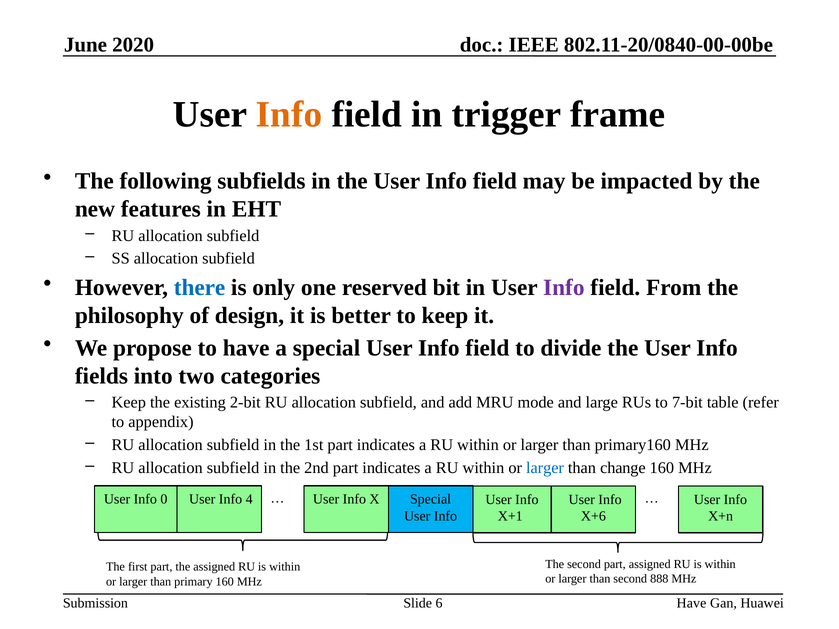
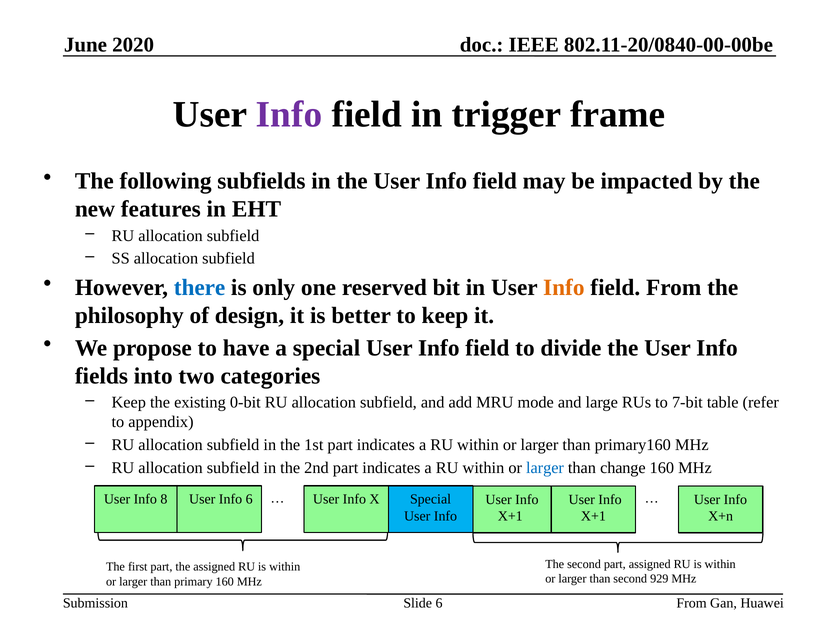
Info colour: orange -> purple (289, 114)
Info colour: purple -> orange (564, 288)
2-bit: 2-bit -> 0-bit (245, 403)
0: 0 -> 8 (164, 499)
Info 4: 4 -> 6 (249, 499)
X+6: X+6 -> X+1 (593, 516)
888: 888 -> 929 (659, 579)
Have: Have -> From (692, 603)
